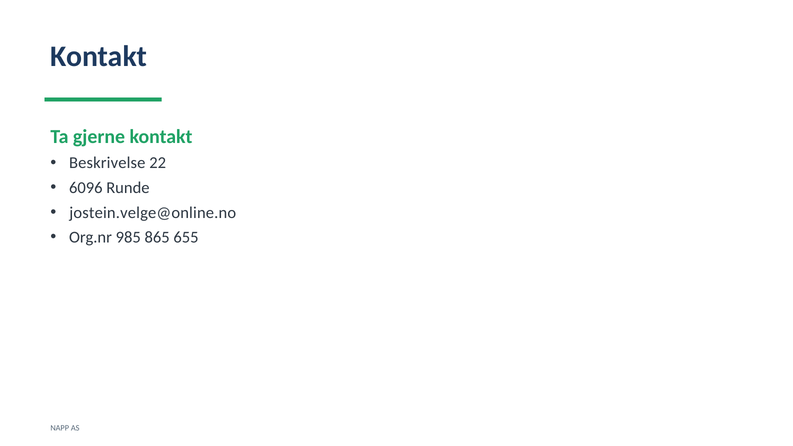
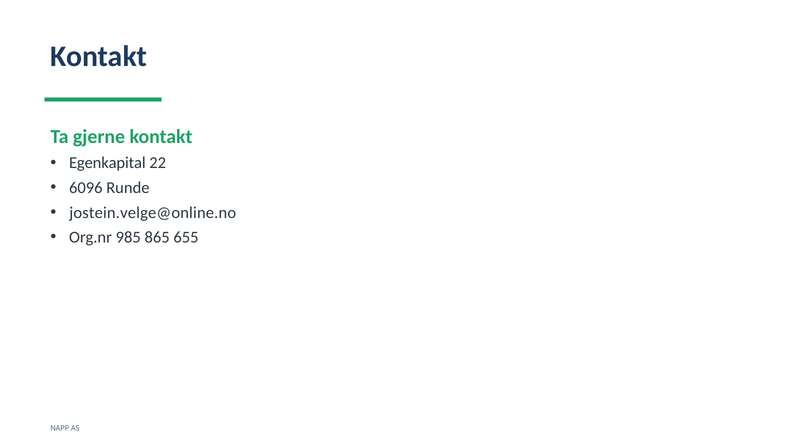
Beskrivelse: Beskrivelse -> Egenkapital (107, 163)
